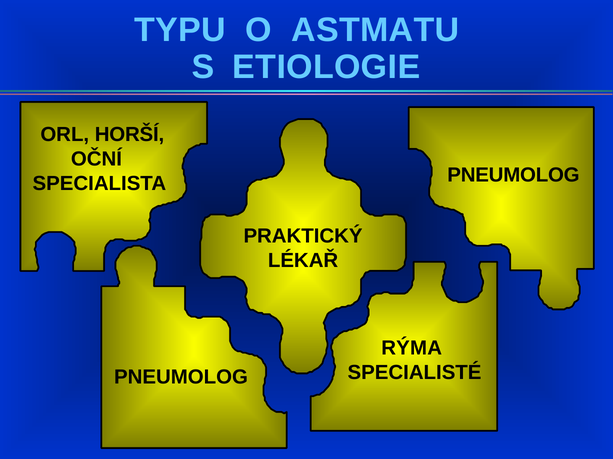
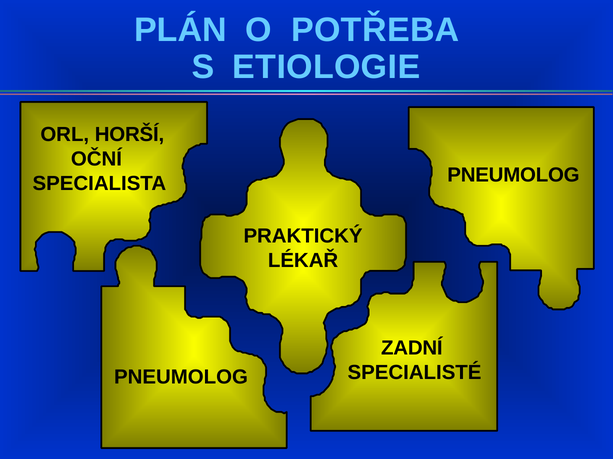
TYPU: TYPU -> PLÁN (180, 30)
ASTMATU: ASTMATU -> POTŘEBA (375, 30)
RÝMA: RÝMA -> ZADNÍ (412, 349)
